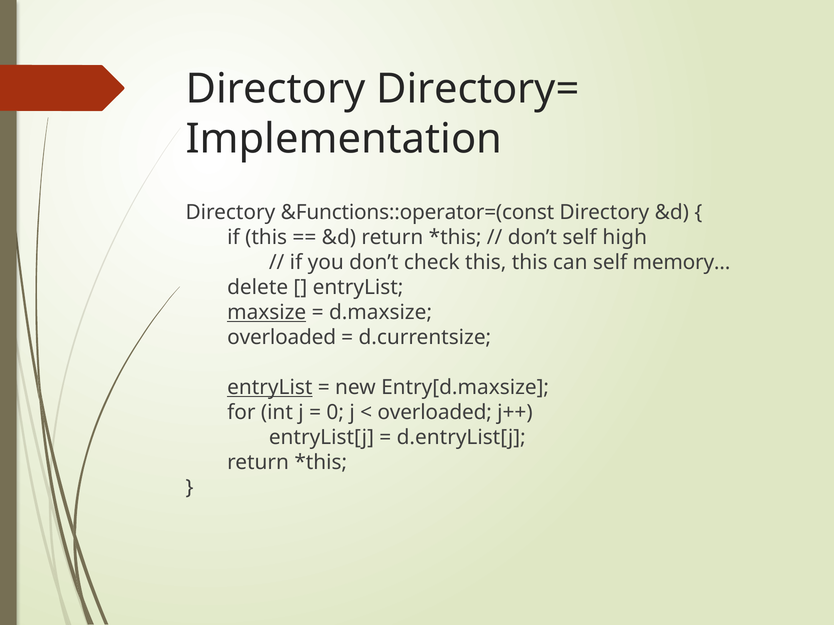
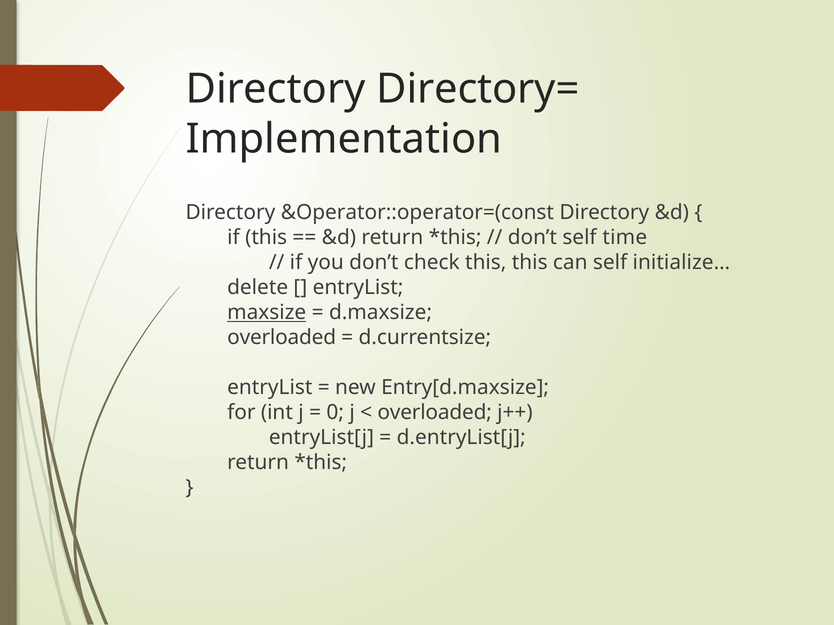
&Functions::operator=(const: &Functions::operator=(const -> &Operator::operator=(const (417, 213)
high: high -> time (625, 238)
memory…: memory… -> initialize… (681, 263)
entryList underline: present -> none (270, 388)
